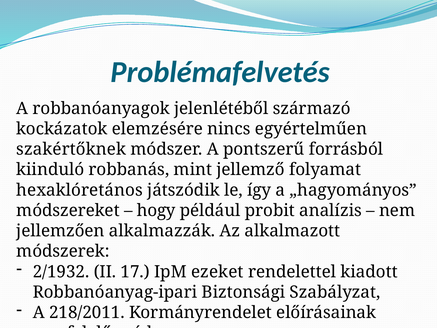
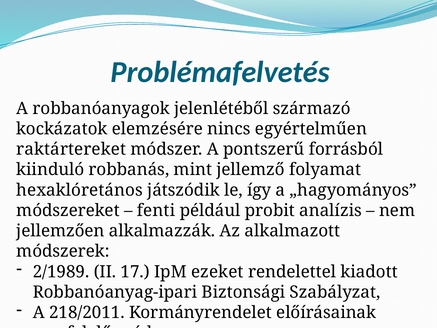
szakértőknek: szakértőknek -> raktártereket (71, 149)
hogy: hogy -> fenti (156, 210)
2/1932: 2/1932 -> 2/1989 (61, 272)
